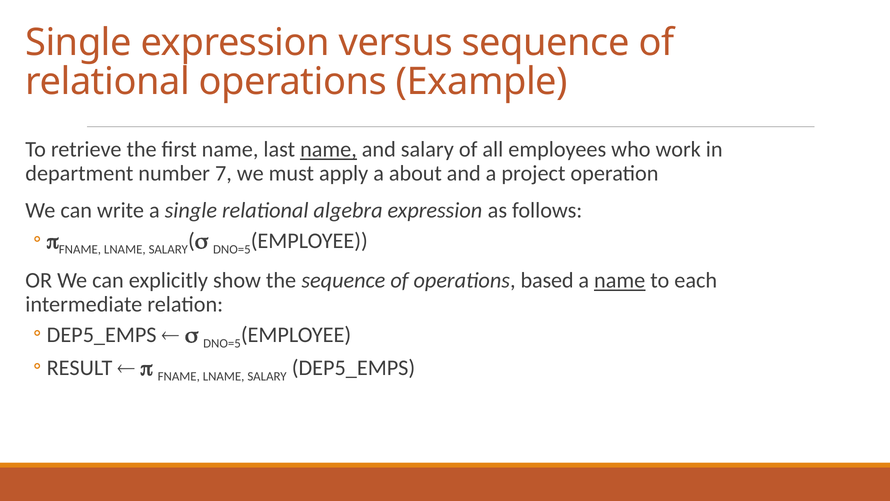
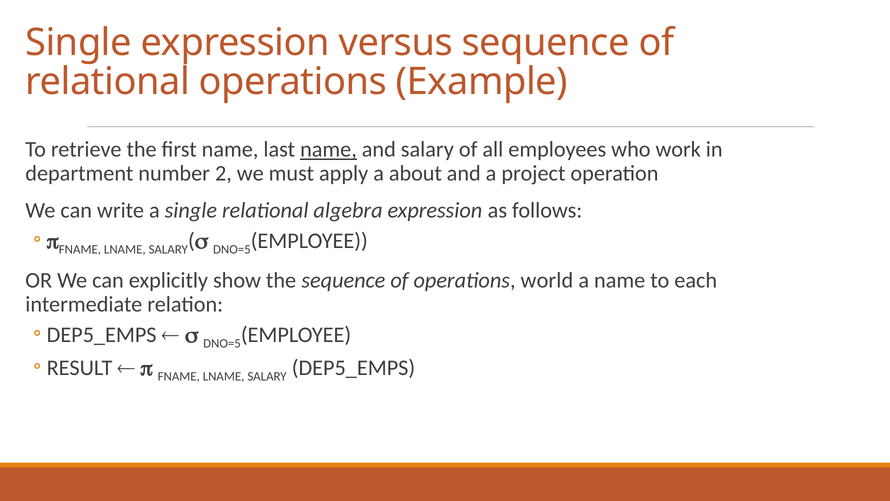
7: 7 -> 2 (223, 173)
based: based -> world (547, 280)
name underline: present -> none (620, 280)
